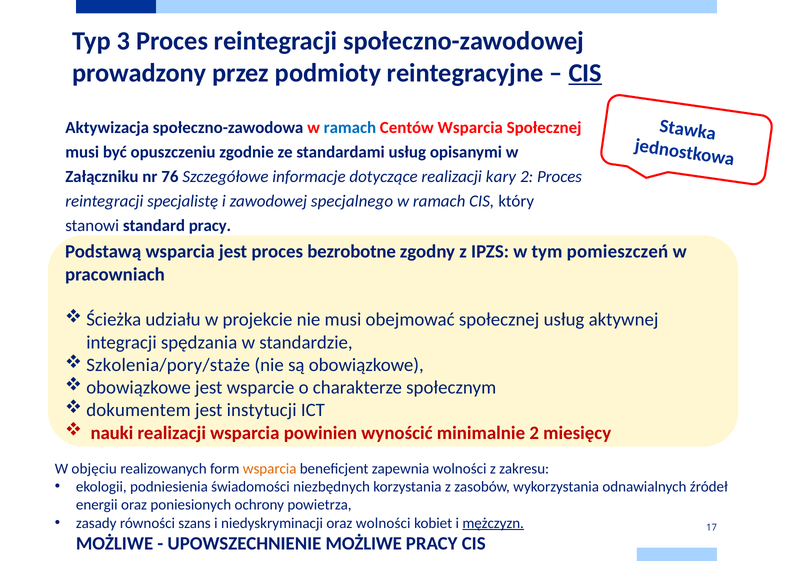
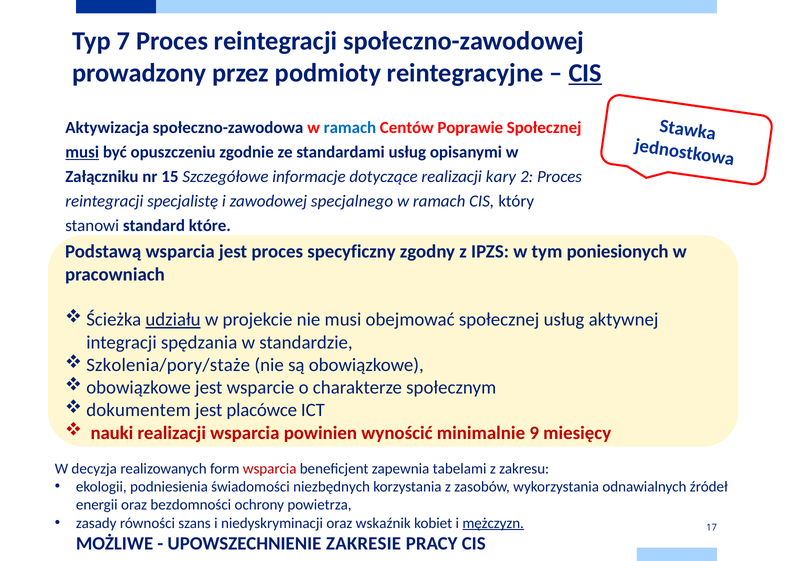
3: 3 -> 7 (123, 41)
Centów Wsparcia: Wsparcia -> Poprawie (470, 128)
musi underline: none -> present (82, 152)
76: 76 -> 15 (170, 177)
standard pracy: pracy -> które (210, 225)
bezrobotne: bezrobotne -> specyficzny (352, 252)
pomieszczeń: pomieszczeń -> poniesionych (618, 252)
udziału underline: none -> present (173, 319)
instytucji: instytucji -> placówce (262, 410)
minimalnie 2: 2 -> 9 (534, 433)
objęciu: objęciu -> decyzja (94, 469)
wsparcia colour: orange -> red (270, 469)
zapewnia wolności: wolności -> tabelami (460, 469)
poniesionych: poniesionych -> bezdomności (191, 505)
oraz wolności: wolności -> wskaźnik (383, 523)
UPOWSZECHNIENIE MOŻLIWE: MOŻLIWE -> ZAKRESIE (364, 543)
